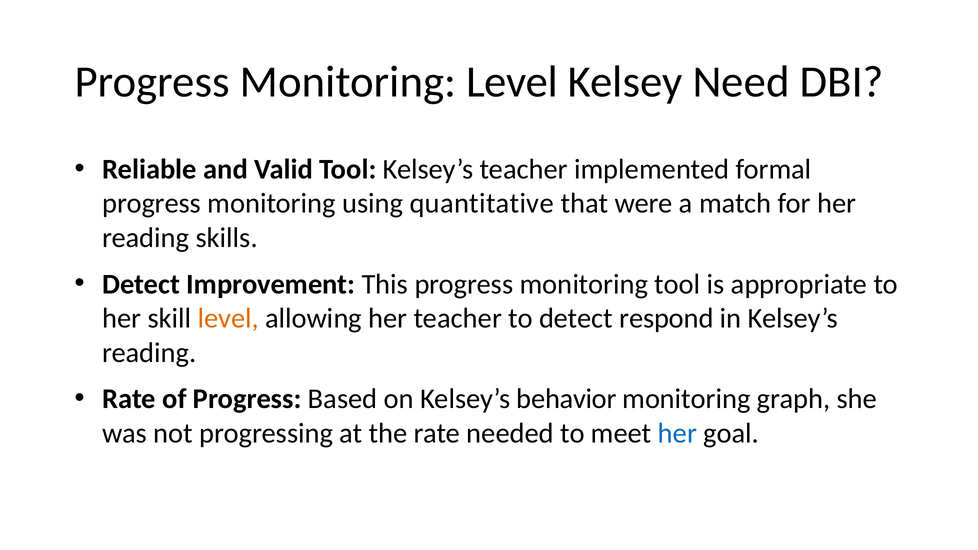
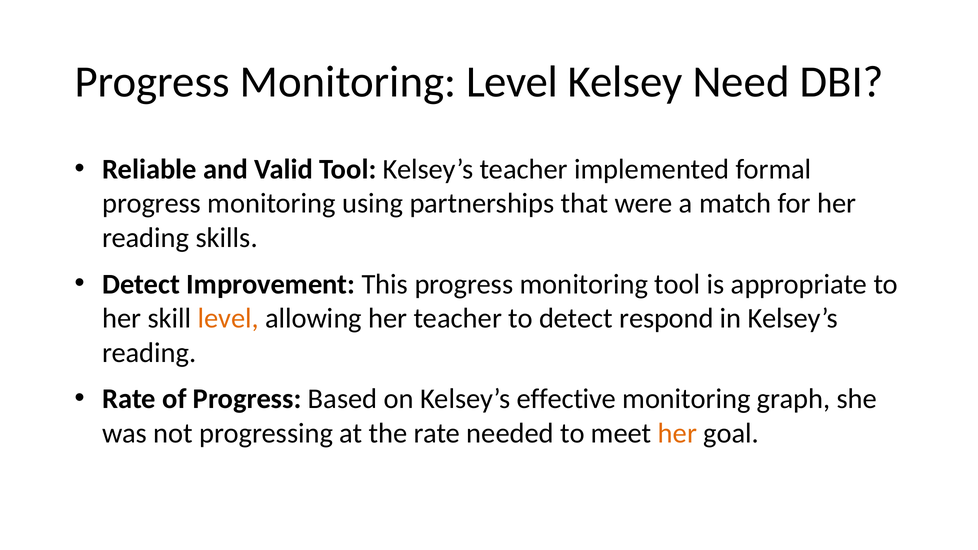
quantitative: quantitative -> partnerships (482, 203)
behavior: behavior -> effective (566, 399)
her colour: blue -> orange (677, 433)
